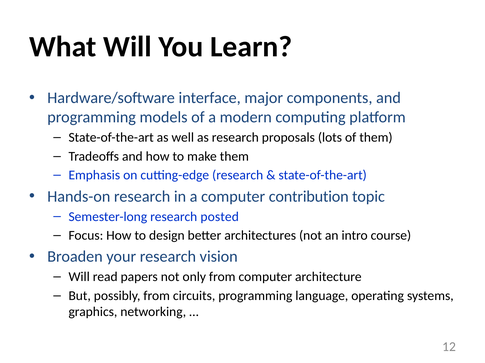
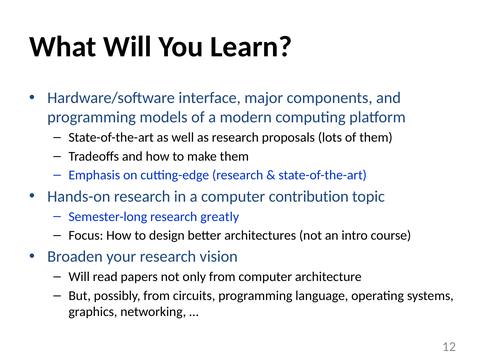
posted: posted -> greatly (220, 217)
